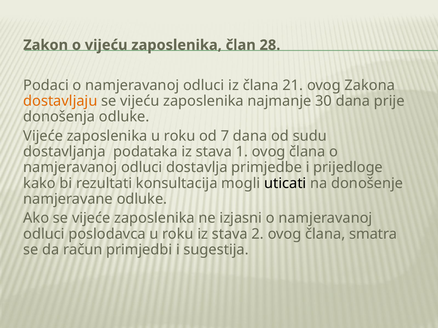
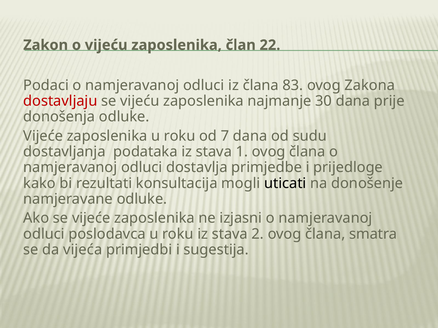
28: 28 -> 22 (270, 45)
21: 21 -> 83 (293, 85)
dostavljaju colour: orange -> red (60, 101)
račun: račun -> vijeća (83, 250)
